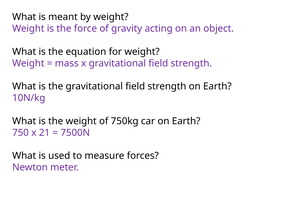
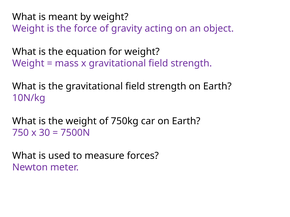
21: 21 -> 30 (44, 133)
